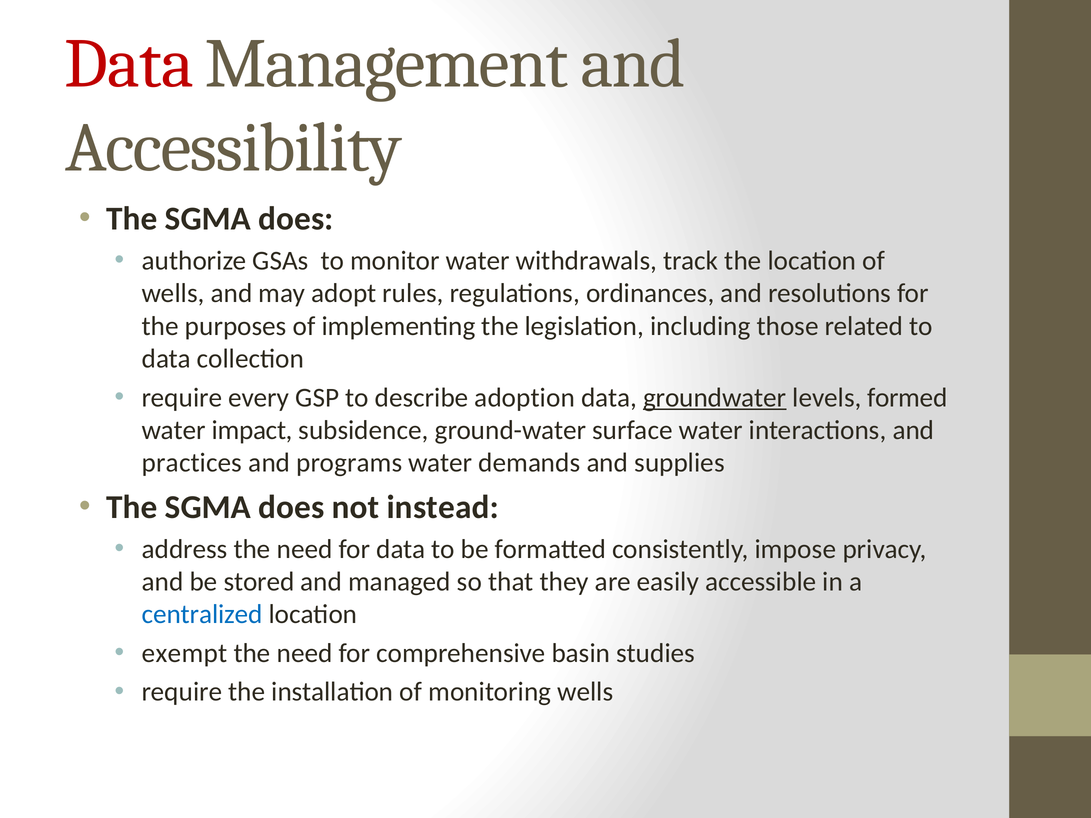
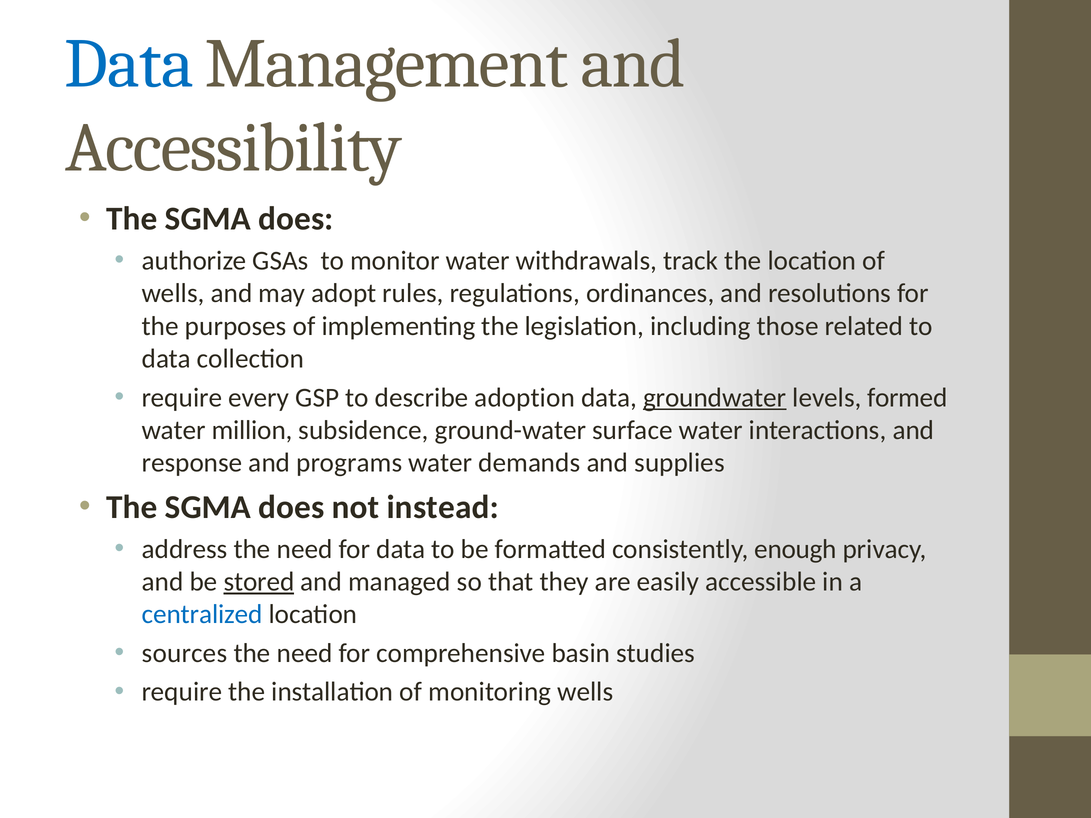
Data colour: red -> blue (129, 64)
impact: impact -> million (252, 430)
practices: practices -> response (192, 463)
impose: impose -> enough (796, 549)
stored underline: none -> present (259, 582)
exempt: exempt -> sources (185, 653)
